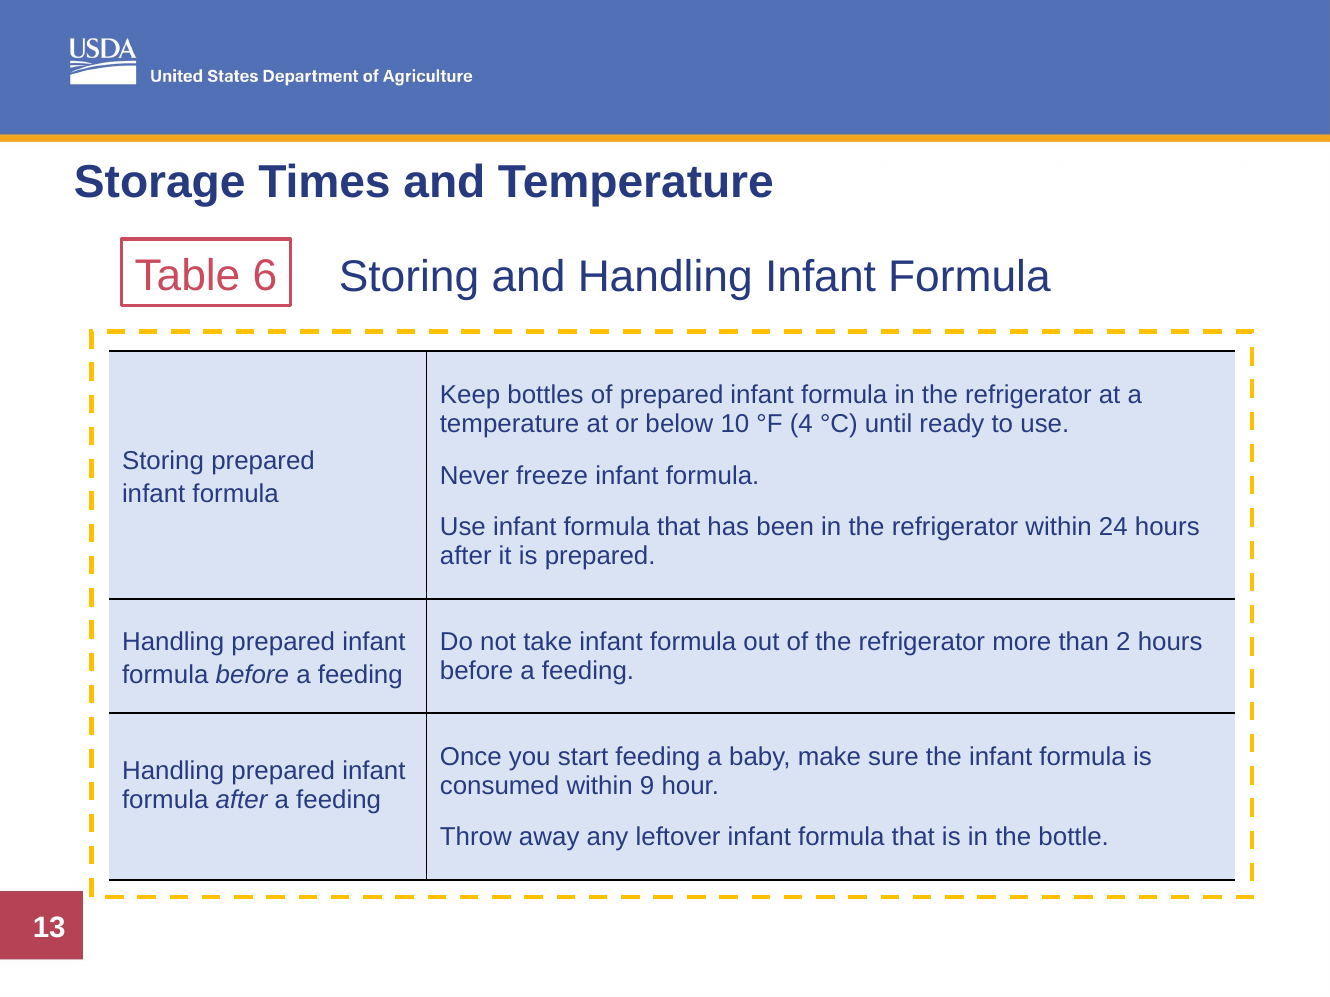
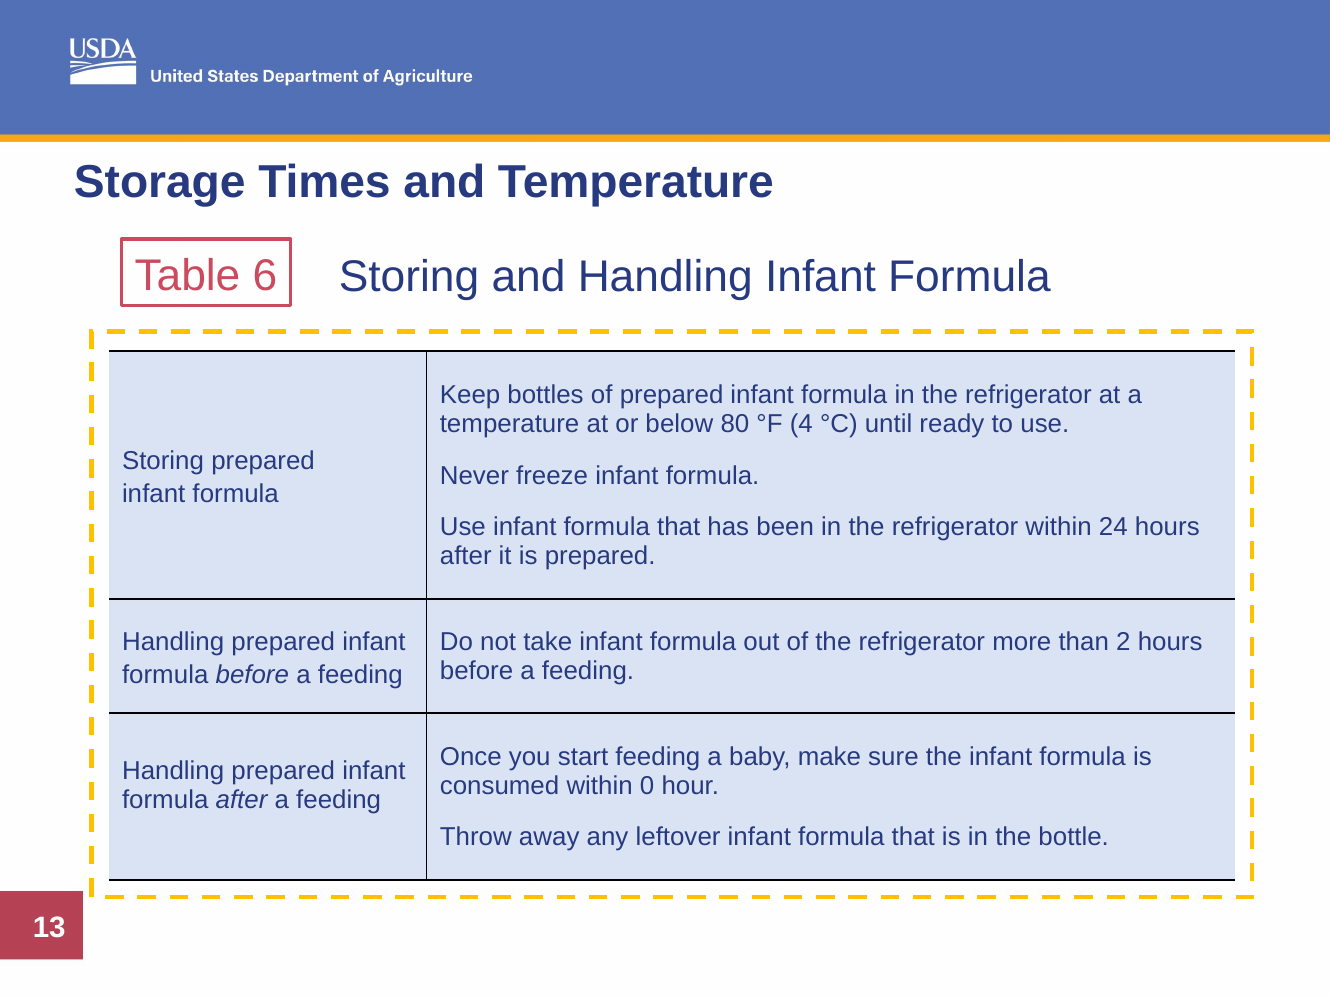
10: 10 -> 80 (735, 424)
9: 9 -> 0 (647, 786)
